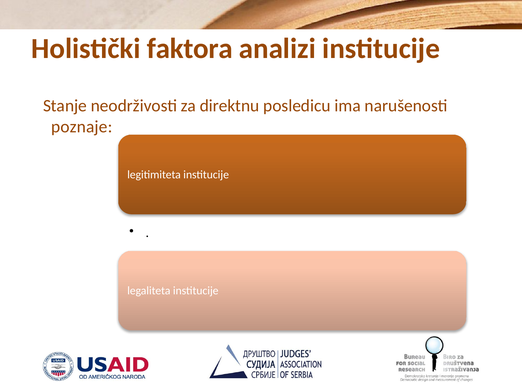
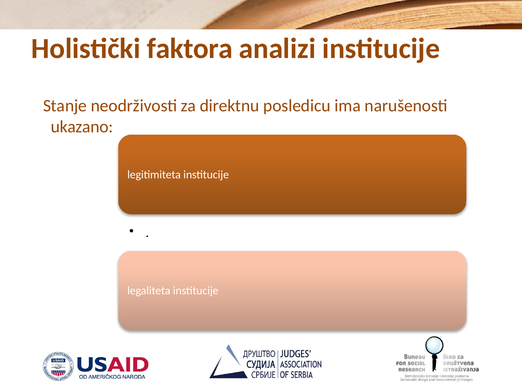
poznaje: poznaje -> ukazano (82, 127)
